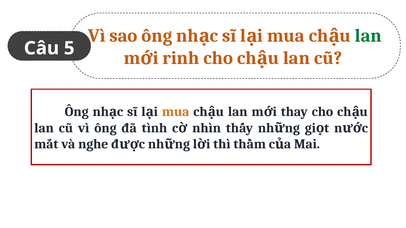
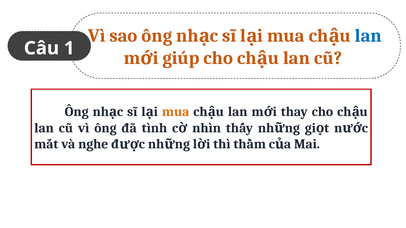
lan colour: green -> blue (368, 36)
5: 5 -> 1 (69, 48)
rinh: rinh -> giúp (181, 58)
